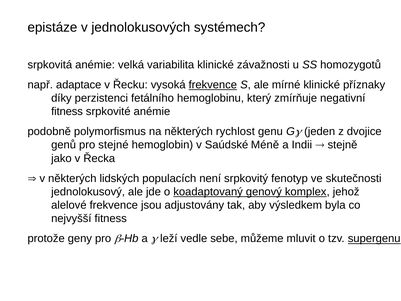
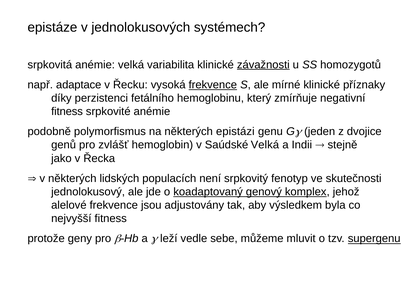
závažnosti underline: none -> present (263, 65)
rychlost: rychlost -> epistázi (235, 131)
stejné: stejné -> zvlášť (113, 145)
Saúdské Méně: Méně -> Velká (265, 145)
